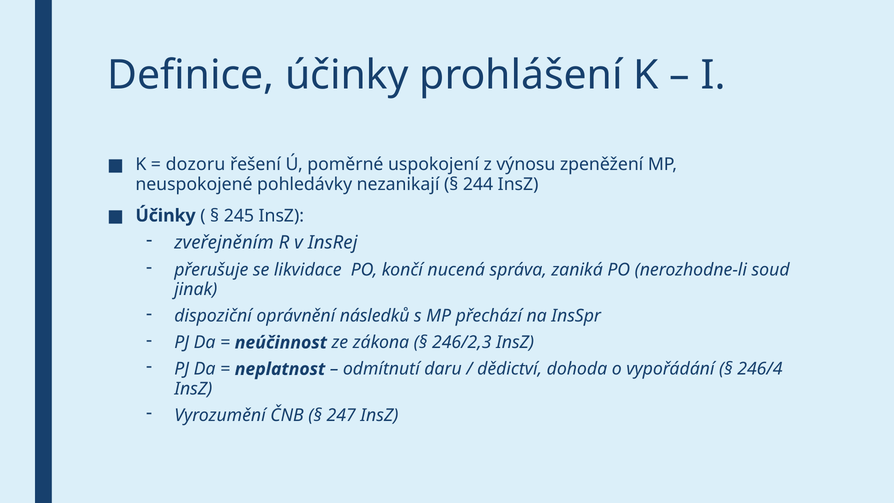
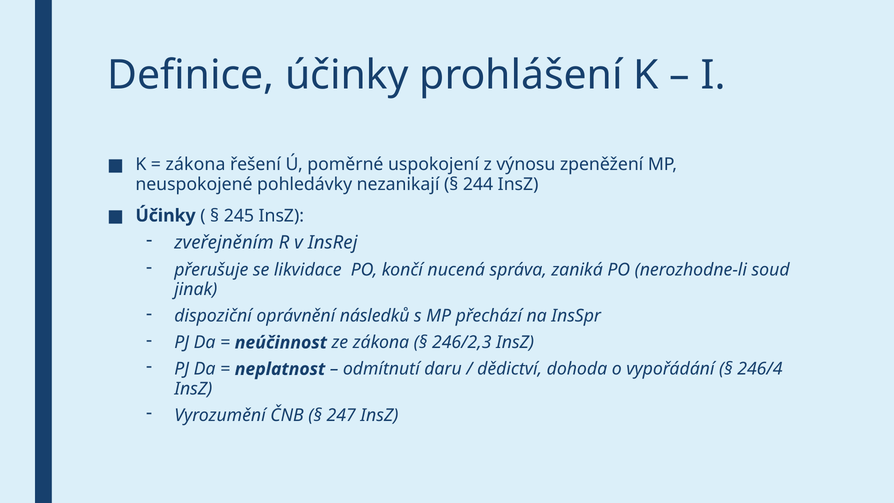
dozoru: dozoru -> zákona (196, 165)
